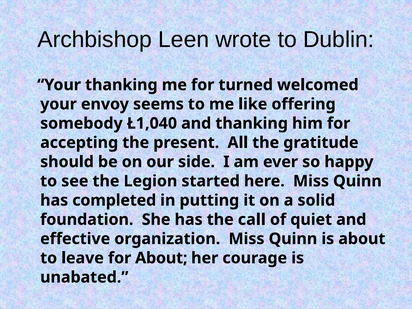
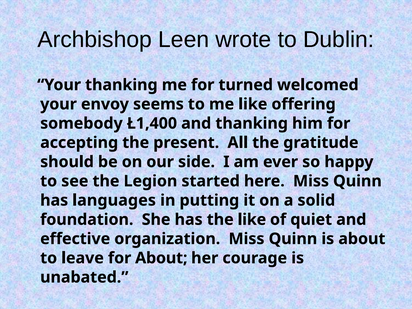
Ł1,040: Ł1,040 -> Ł1,400 (152, 123)
completed: completed -> languages (114, 200)
the call: call -> like (252, 220)
